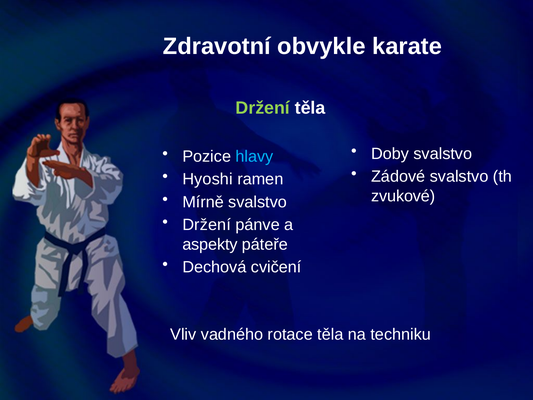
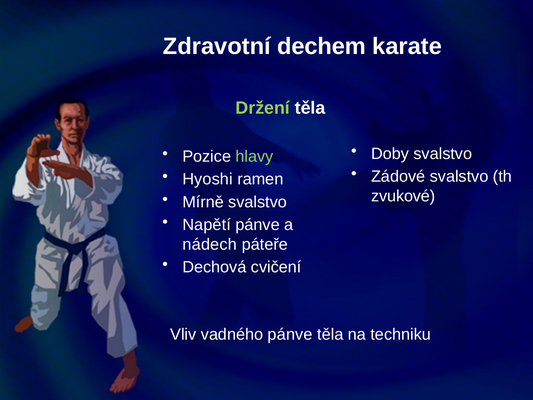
obvykle: obvykle -> dechem (322, 46)
hlavy colour: light blue -> light green (255, 156)
Držení: Držení -> Napětí (207, 225)
aspekty: aspekty -> nádech (210, 244)
vadného rotace: rotace -> pánve (290, 334)
